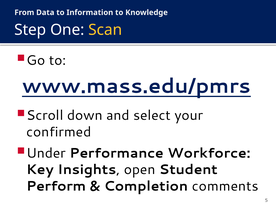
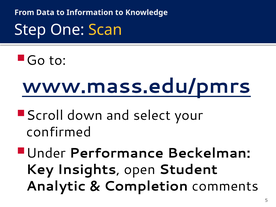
Workforce: Workforce -> Beckelman (209, 153)
Perform: Perform -> Analytic (56, 186)
